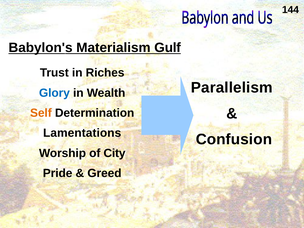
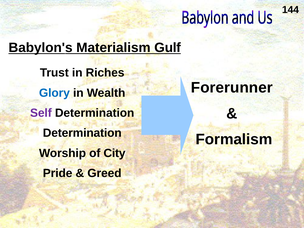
Parallelism: Parallelism -> Forerunner (232, 88)
Self colour: orange -> purple (41, 113)
Lamentations: Lamentations -> Determination (82, 133)
Confusion: Confusion -> Formalism (234, 139)
